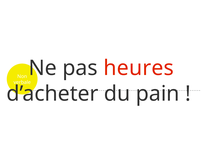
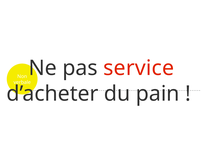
heures: heures -> service (139, 68)
